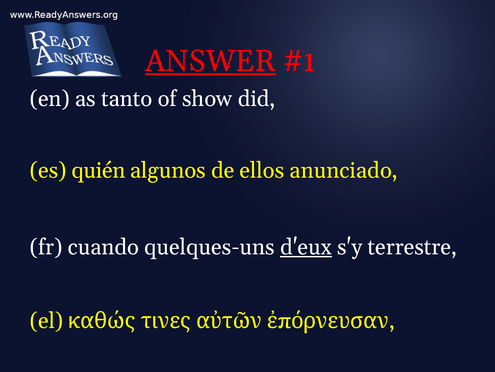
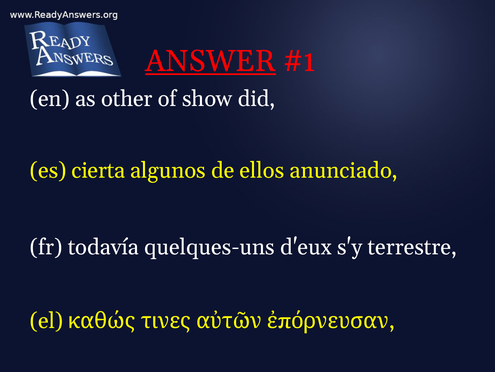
tanto: tanto -> other (127, 99)
quién: quién -> cierta (98, 170)
cuando: cuando -> todavía (103, 247)
d'eux underline: present -> none (306, 247)
